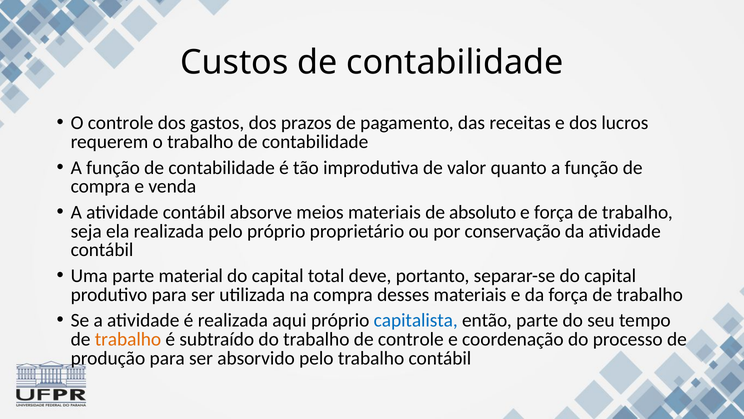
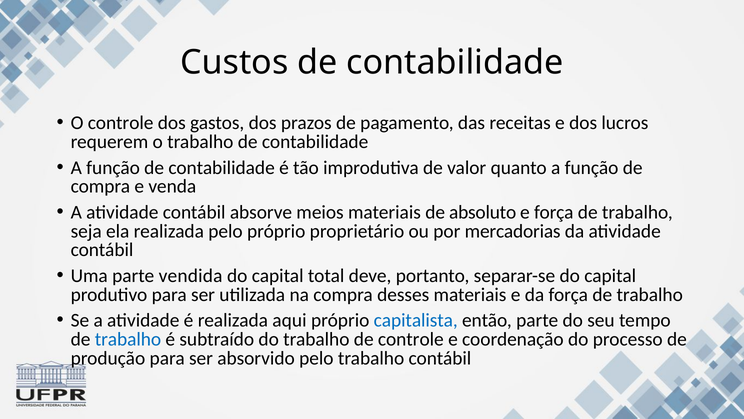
conservação: conservação -> mercadorias (513, 231)
material: material -> vendida (191, 276)
trabalho colour: orange -> blue (128, 339)
